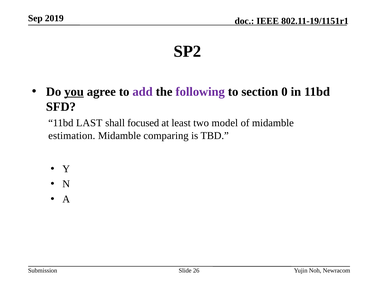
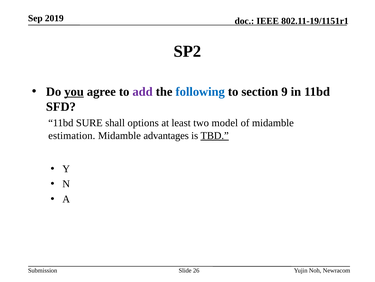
following colour: purple -> blue (200, 92)
0: 0 -> 9 (284, 92)
LAST: LAST -> SURE (89, 123)
focused: focused -> options (143, 123)
comparing: comparing -> advantages (166, 135)
TBD underline: none -> present (215, 135)
